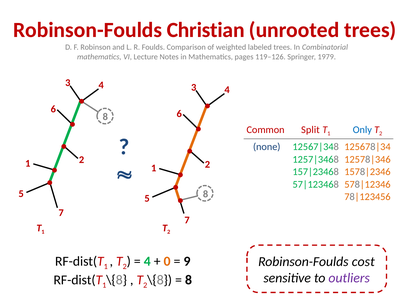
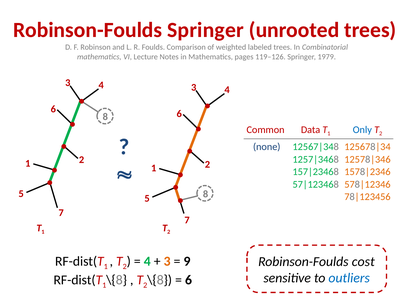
Robinson-Foulds Christian: Christian -> Springer (205, 30)
Split: Split -> Data (311, 130)
0: 0 -> 3 (167, 262)
outliers colour: purple -> blue (349, 278)
8: 8 -> 6 (189, 280)
